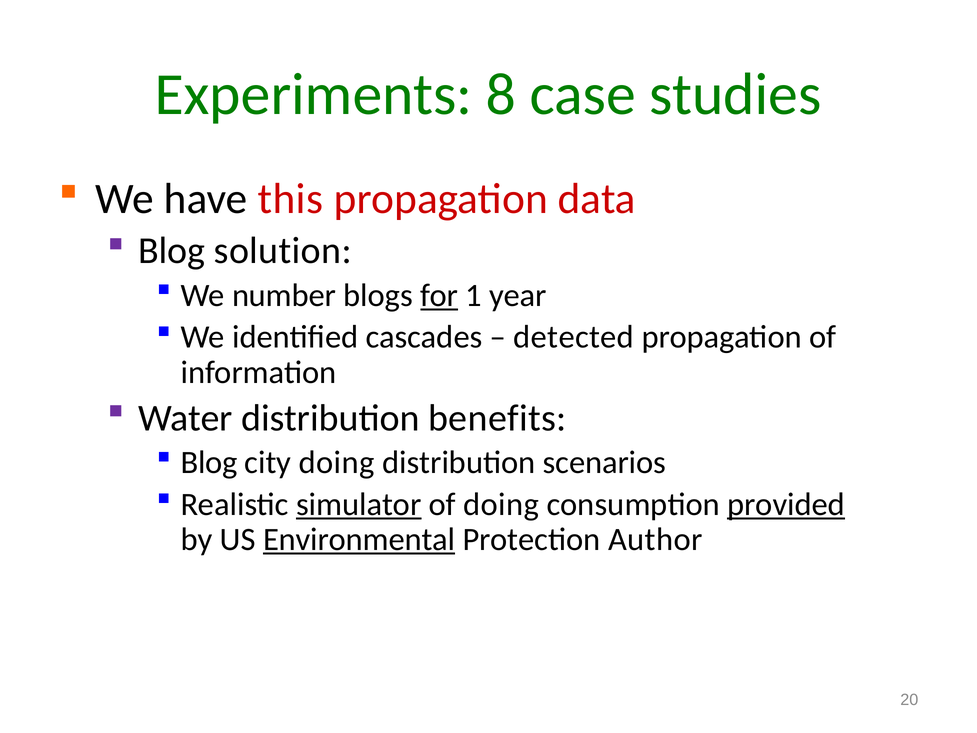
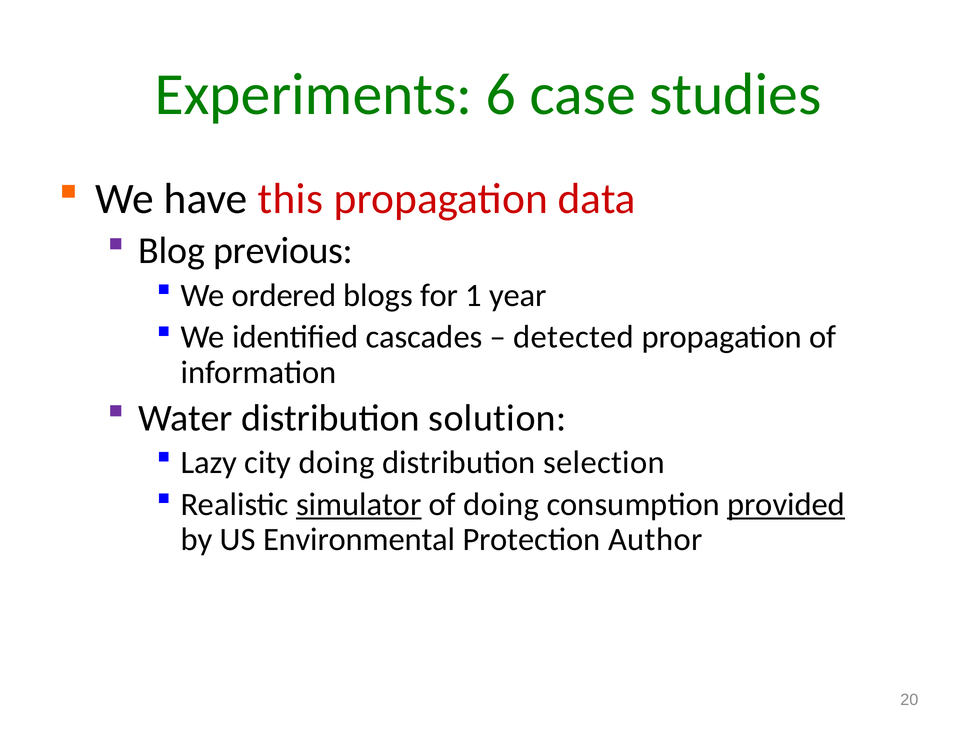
8: 8 -> 6 (501, 95)
solution: solution -> previous (283, 251)
number: number -> ordered (284, 295)
for underline: present -> none (439, 295)
benefits: benefits -> solution (497, 418)
Blog: Blog -> Lazy (209, 462)
scenarios: scenarios -> selection (604, 462)
Environmental underline: present -> none (359, 539)
